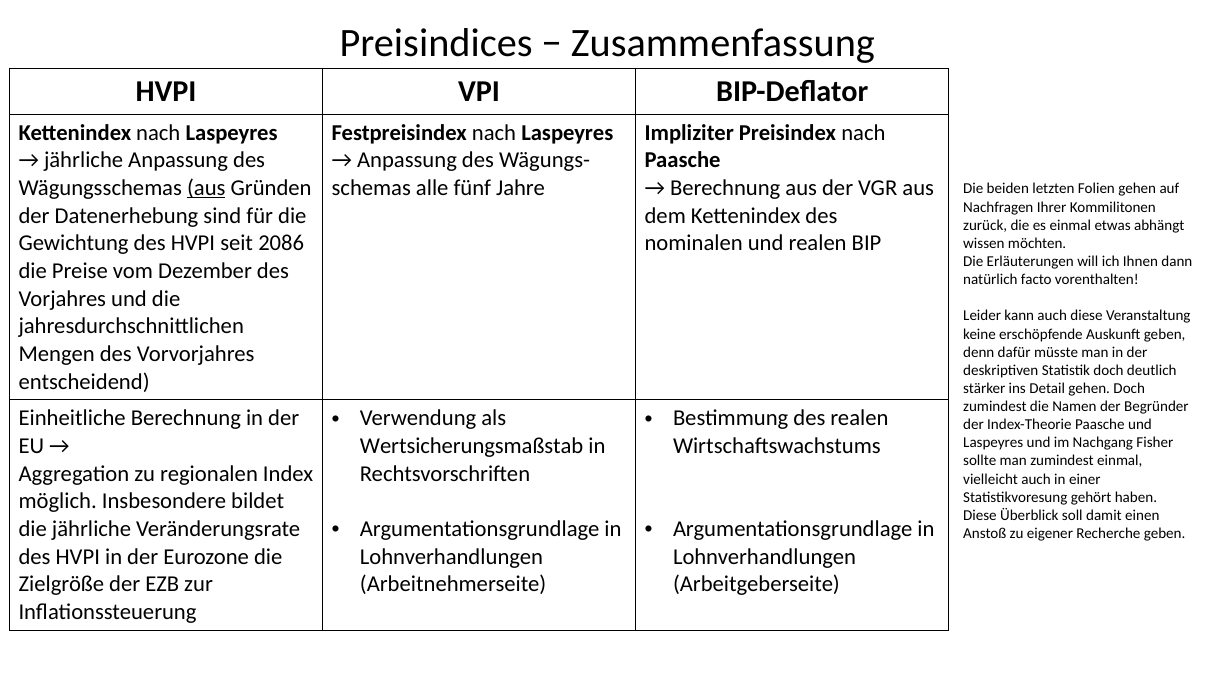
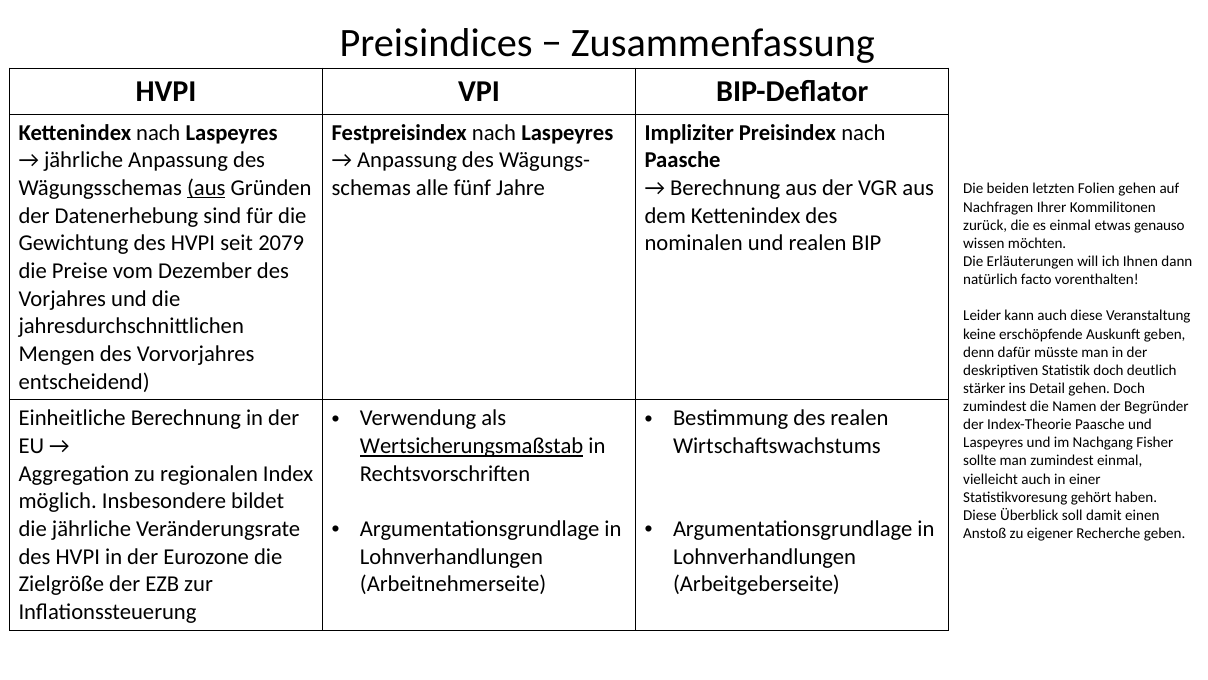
abhängt: abhängt -> genauso (1159, 225)
2086: 2086 -> 2079 (281, 243)
Wertsicherungsmaßstab underline: none -> present (472, 446)
